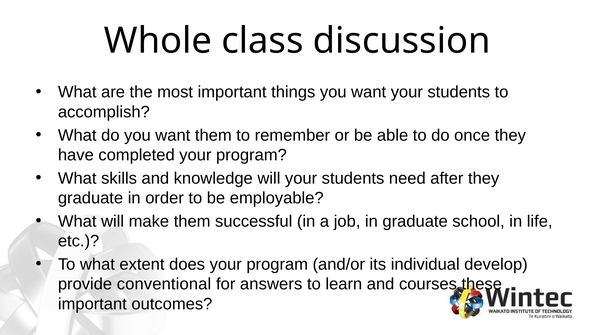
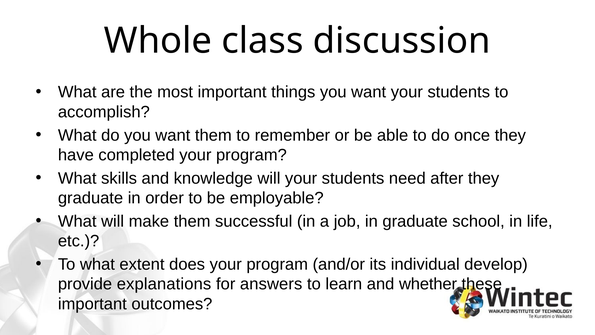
conventional: conventional -> explanations (164, 284)
courses: courses -> whether (428, 284)
